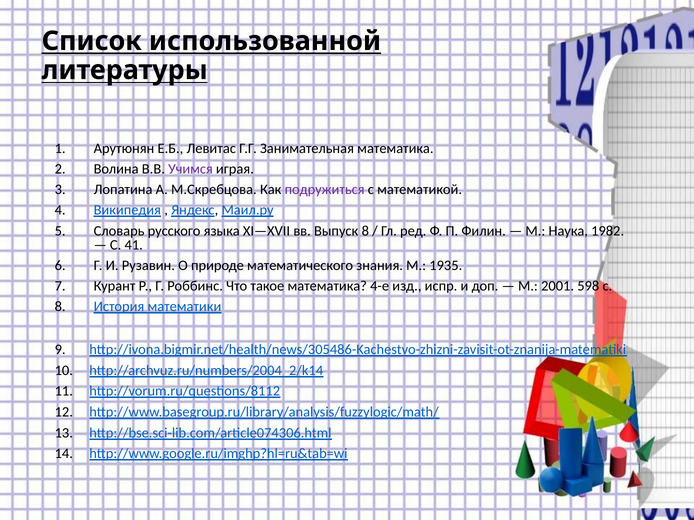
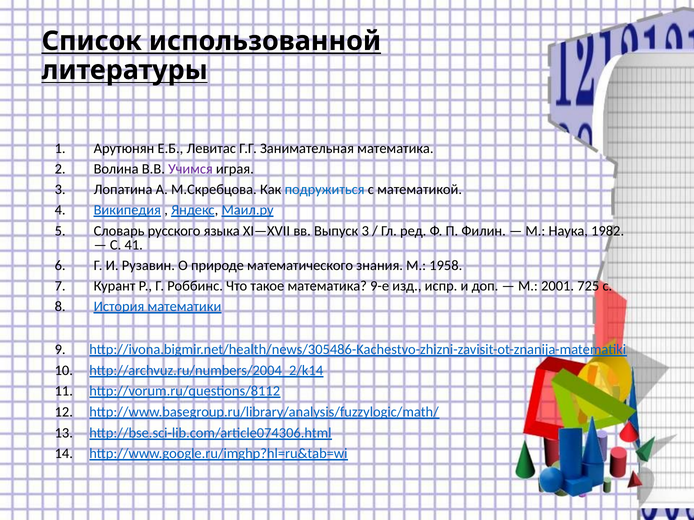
подружиться colour: purple -> blue (325, 190)
Выпуск 8: 8 -> 3 (365, 231)
1935: 1935 -> 1958 (446, 266)
4-e: 4-e -> 9-e (380, 286)
598: 598 -> 725 (588, 286)
